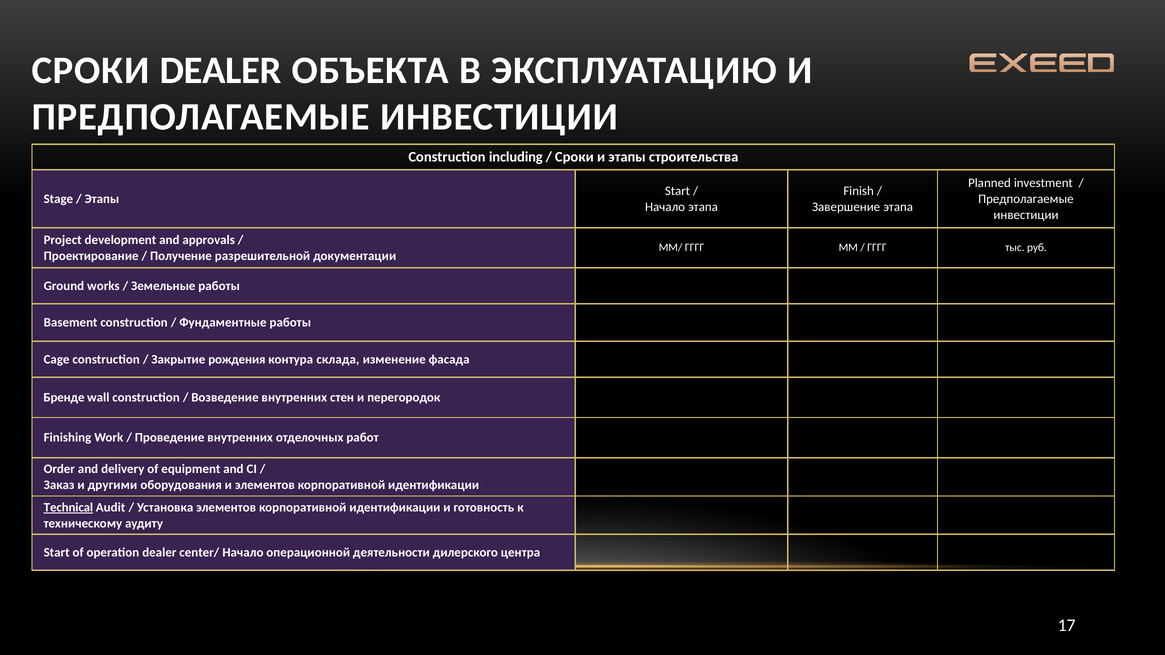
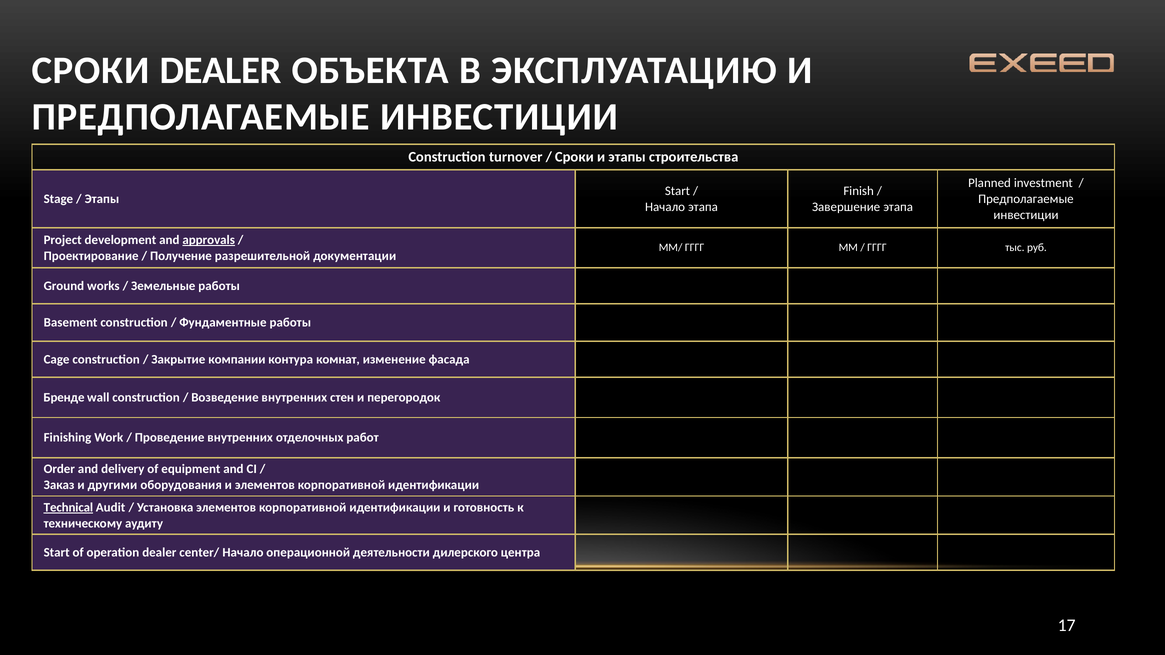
including: including -> turnover (516, 157)
approvals underline: none -> present (209, 240)
рождения: рождения -> компании (237, 360)
склада: склада -> комнат (338, 360)
